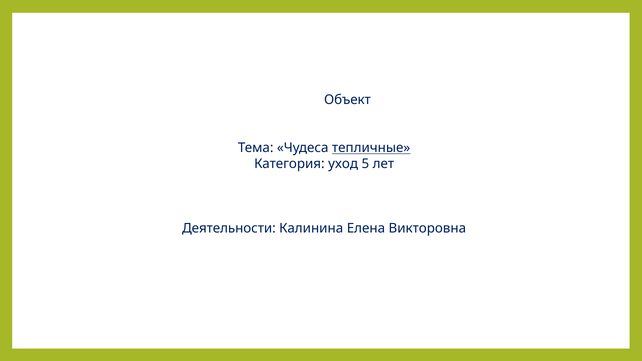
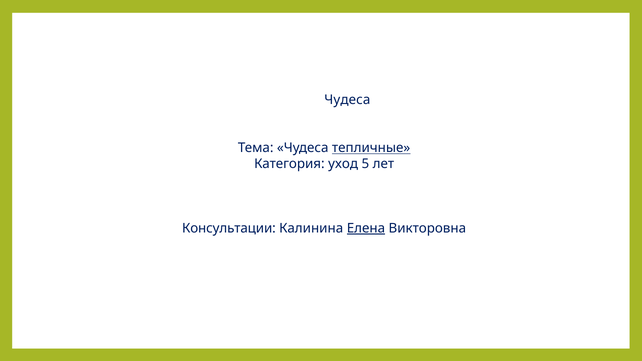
Объект: Объект -> Чудеса (347, 100)
Деятельности: Деятельности -> Консультации (229, 228)
Елена underline: none -> present (366, 228)
